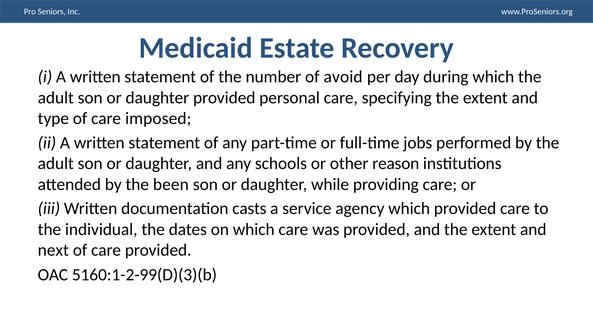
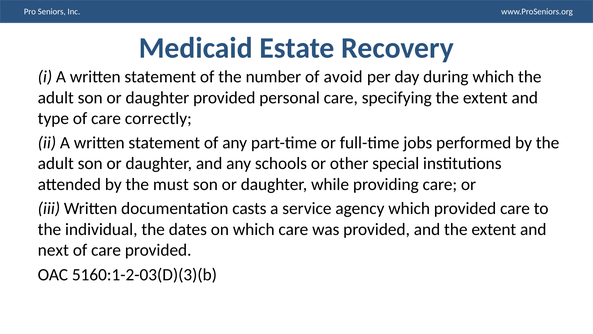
imposed: imposed -> correctly (158, 118)
reason: reason -> special (396, 163)
been: been -> must (171, 184)
5160:1-2-99(D)(3)(b: 5160:1-2-99(D)(3)(b -> 5160:1-2-03(D)(3)(b (144, 275)
